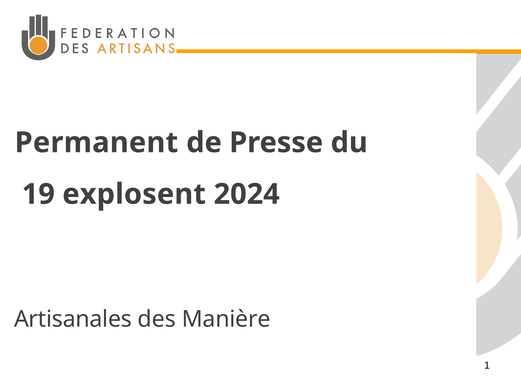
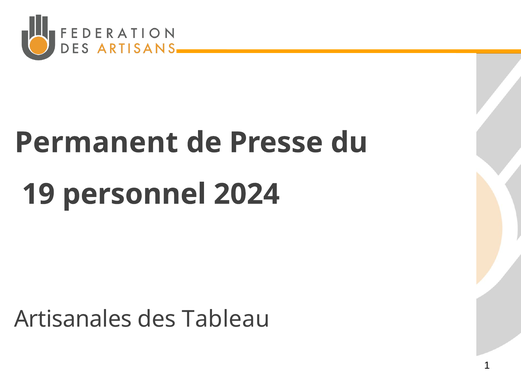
explosent: explosent -> personnel (134, 194)
Manière: Manière -> Tableau (226, 319)
